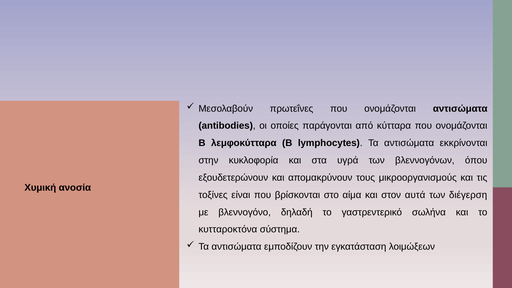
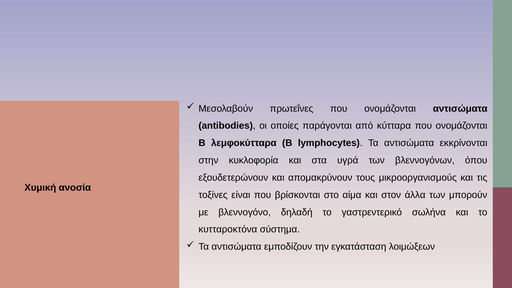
αυτά: αυτά -> άλλα (415, 195)
διέγερση: διέγερση -> μπορούν (468, 195)
